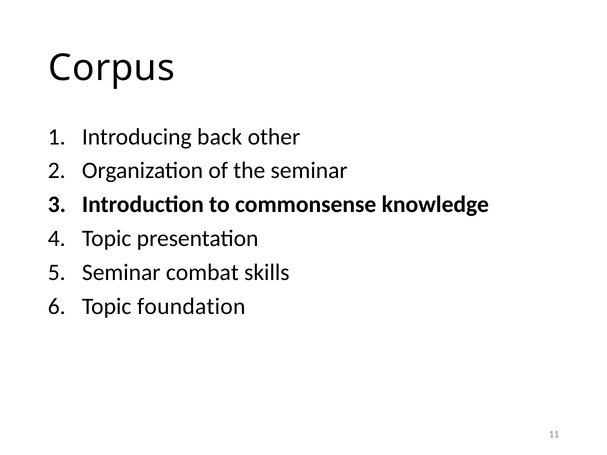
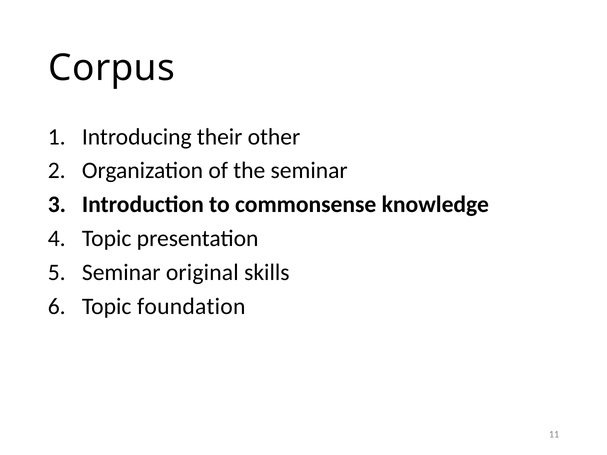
back: back -> their (220, 137)
combat: combat -> original (202, 273)
